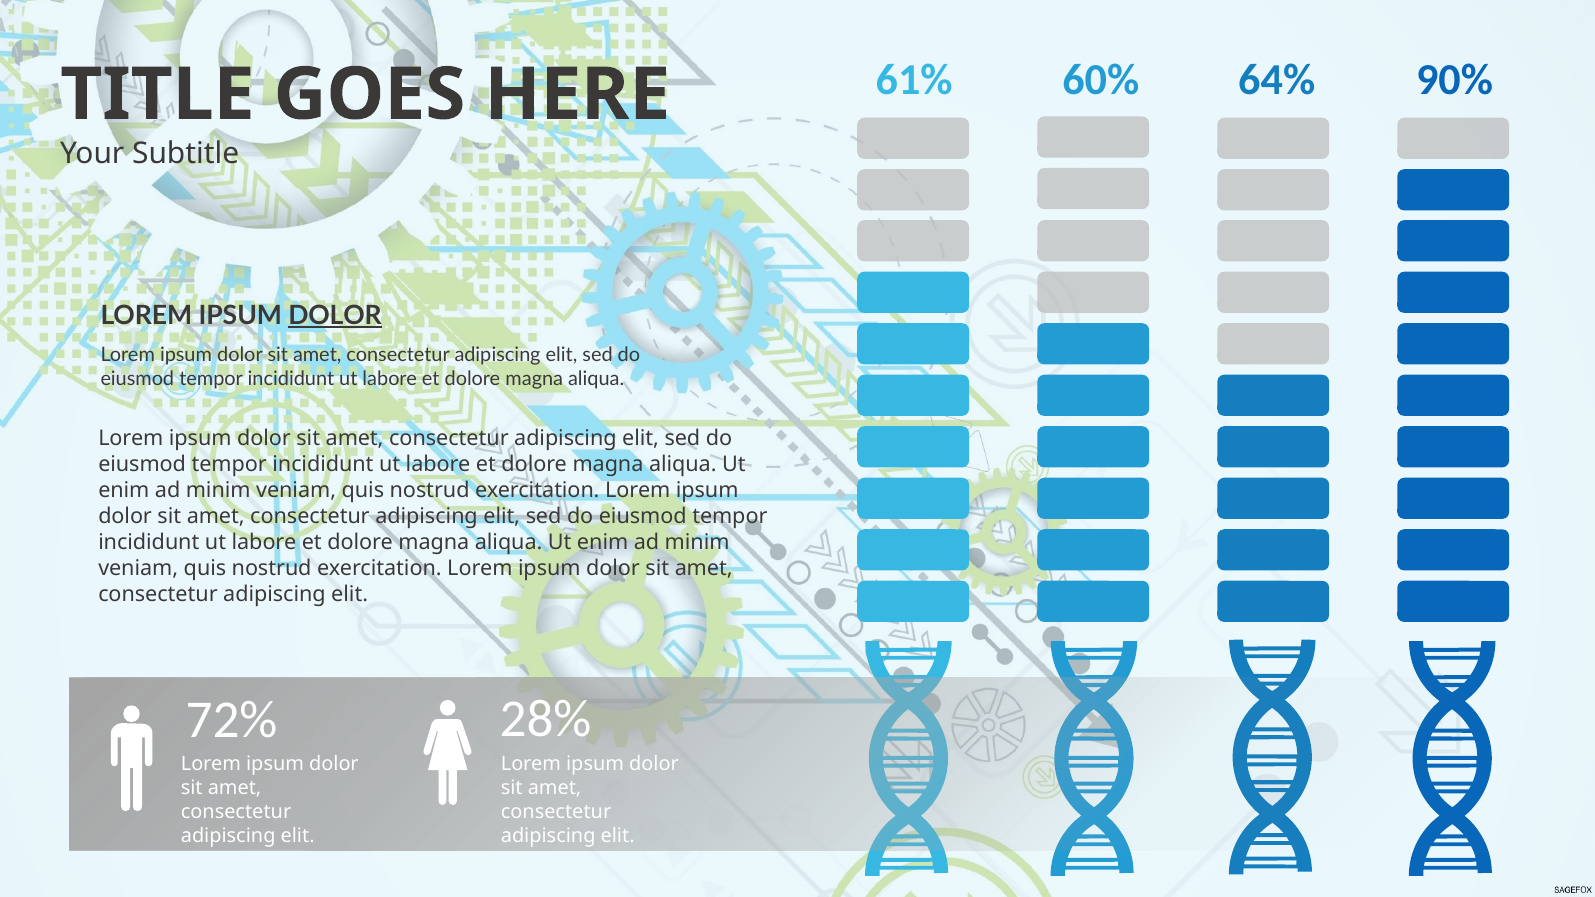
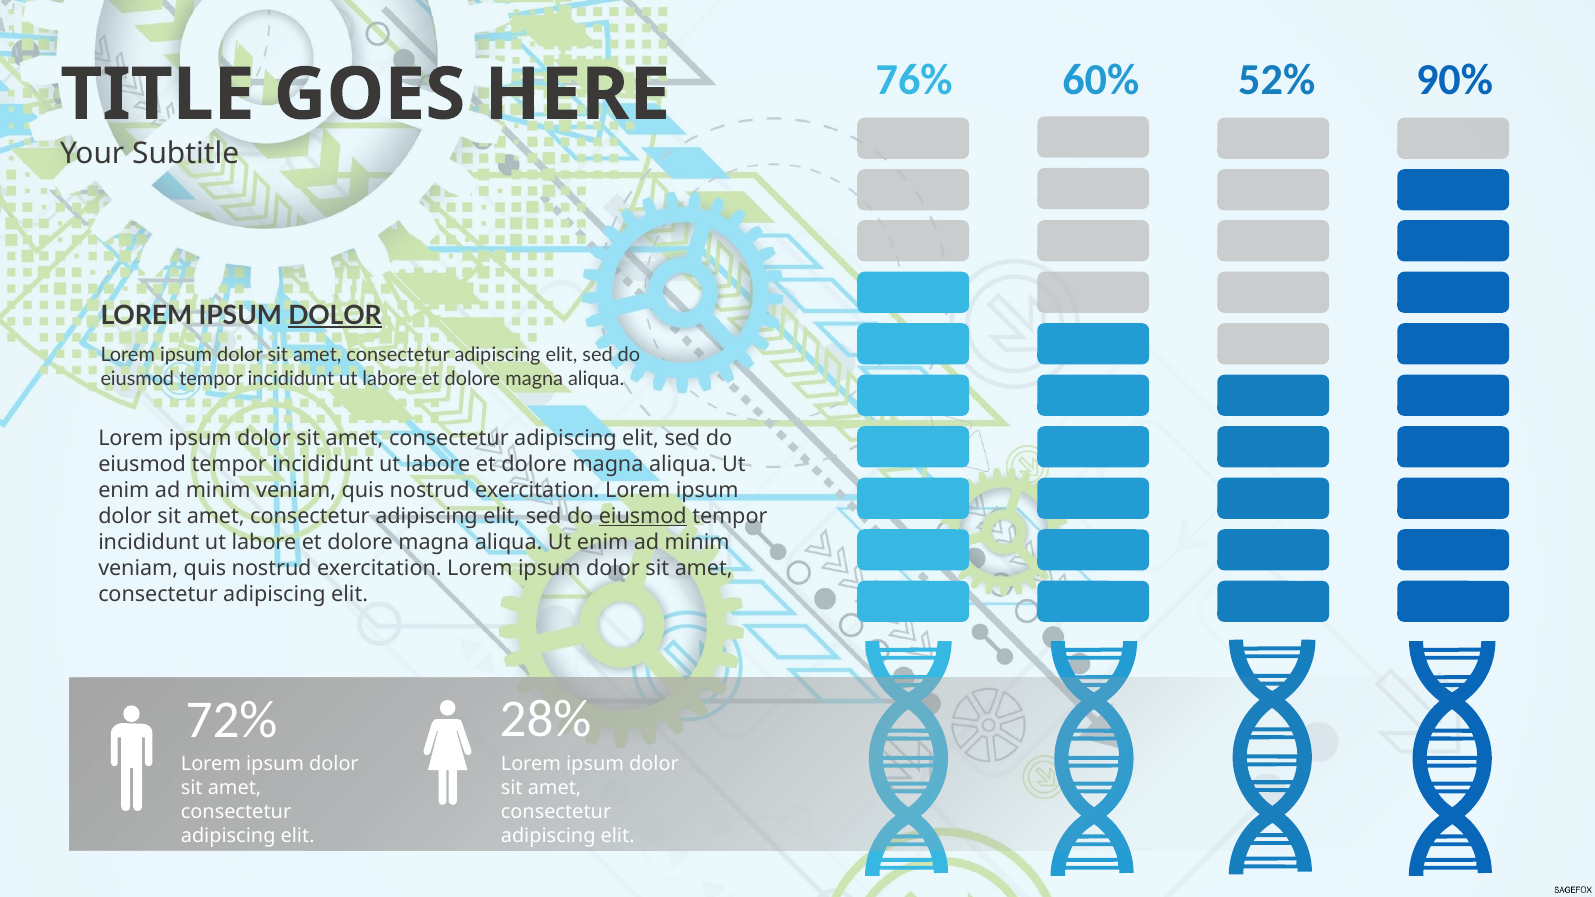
61%: 61% -> 76% (914, 80)
64%: 64% -> 52% (1277, 80)
eiusmod underline: none -> present (643, 516)
